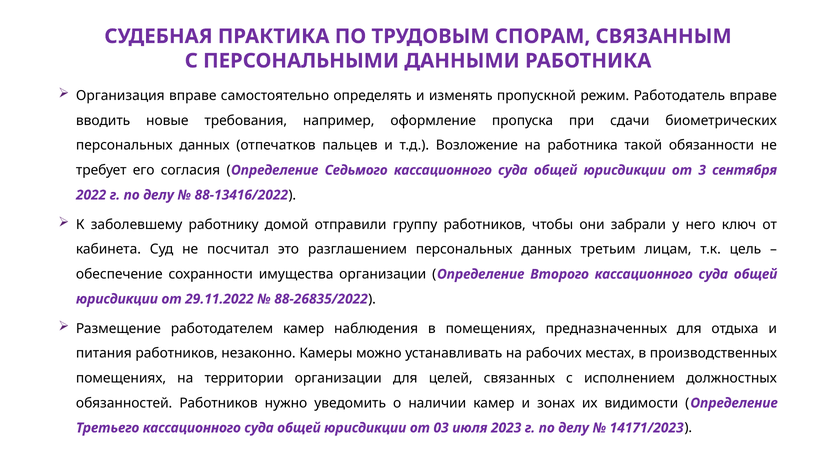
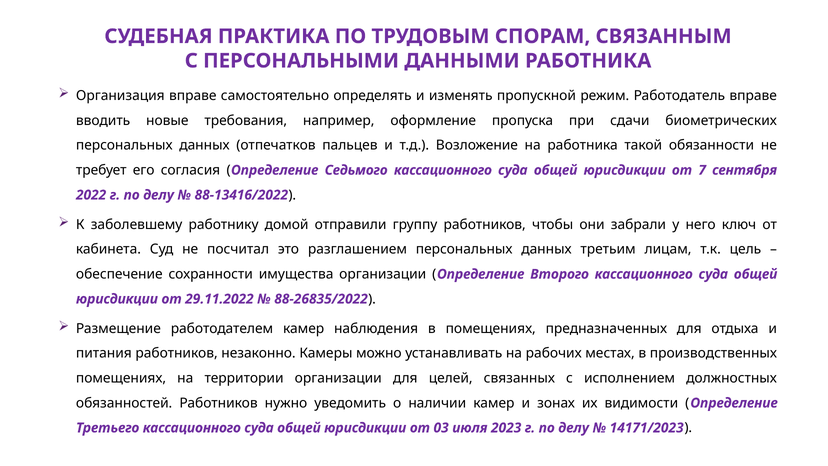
3: 3 -> 7 (702, 170)
